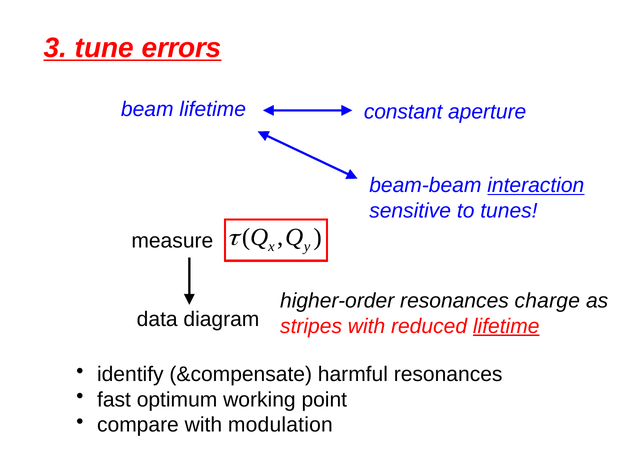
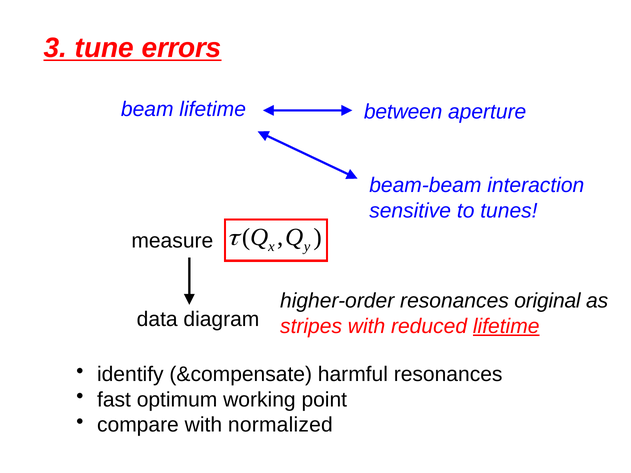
constant: constant -> between (403, 112)
interaction underline: present -> none (536, 185)
charge: charge -> original (547, 301)
modulation: modulation -> normalized (280, 425)
